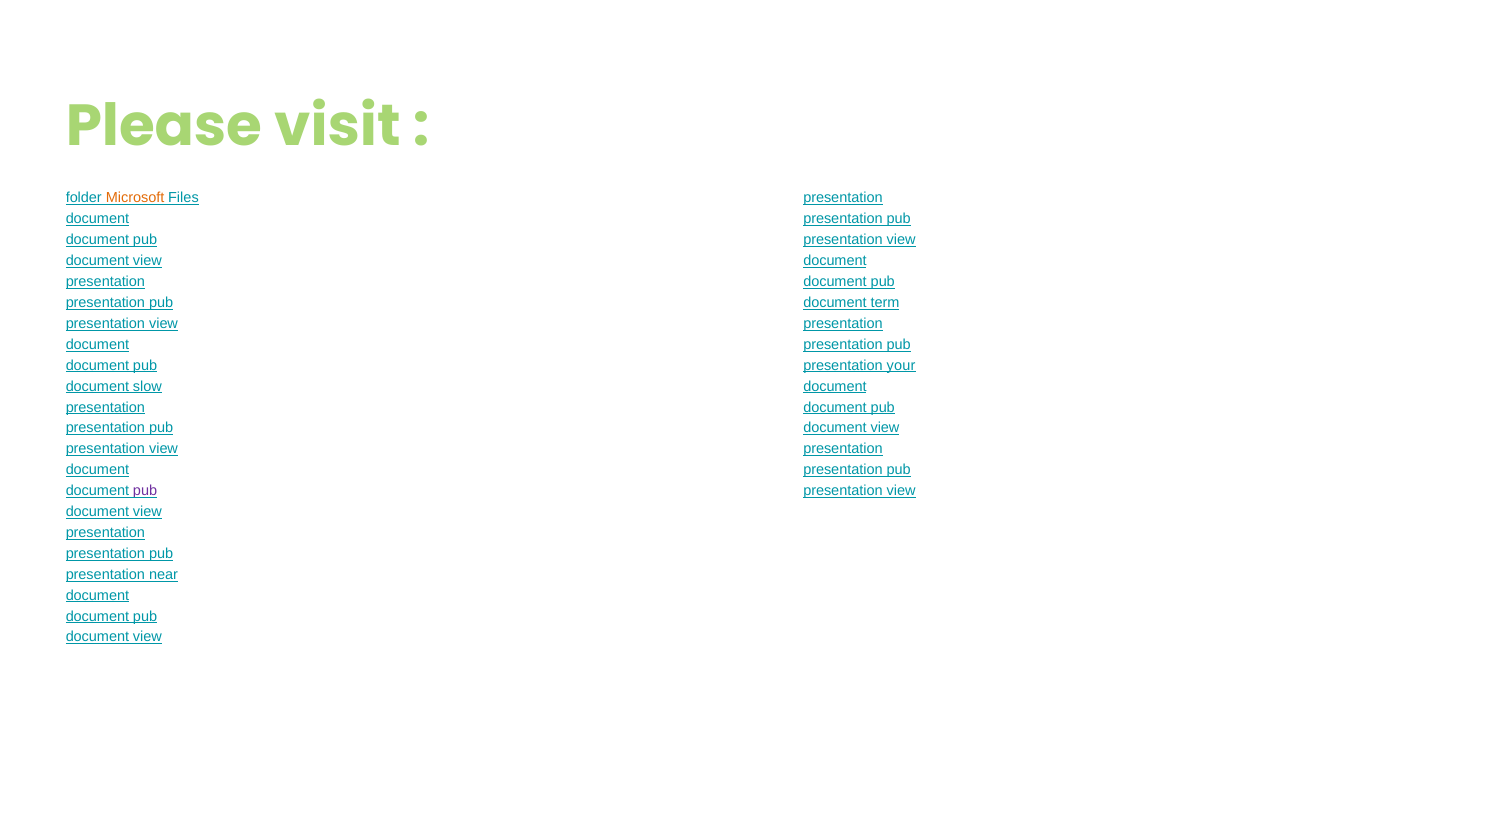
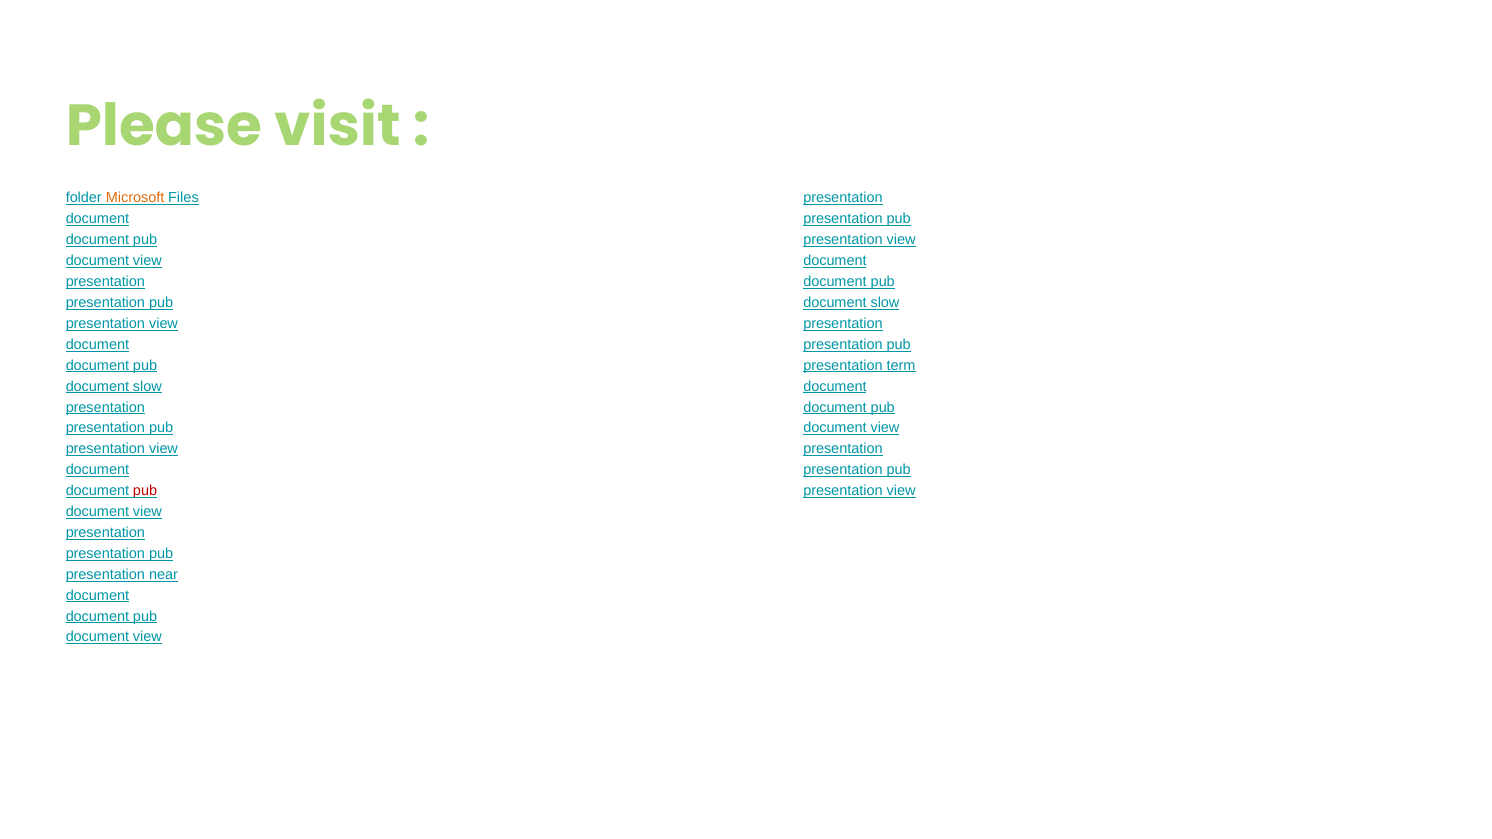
term: term -> slow (885, 303)
your: your -> term (901, 366)
pub colour: purple -> red (145, 491)
